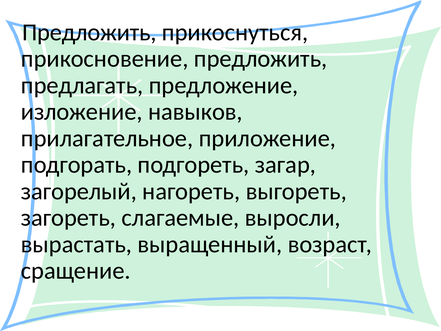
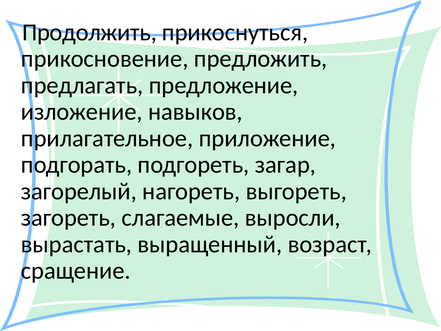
Предложить: Предложить -> Продолжить (89, 32)
